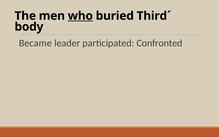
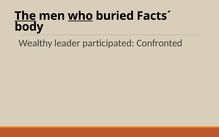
The underline: none -> present (25, 16)
Third´: Third´ -> Facts´ (154, 16)
Became: Became -> Wealthy (35, 43)
